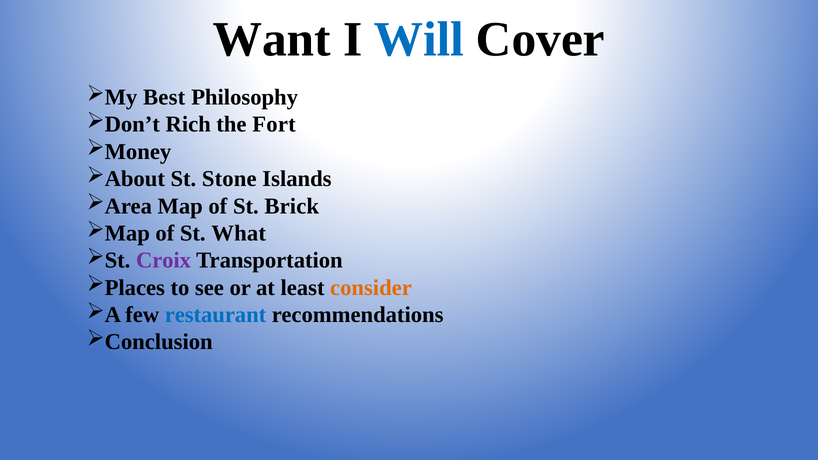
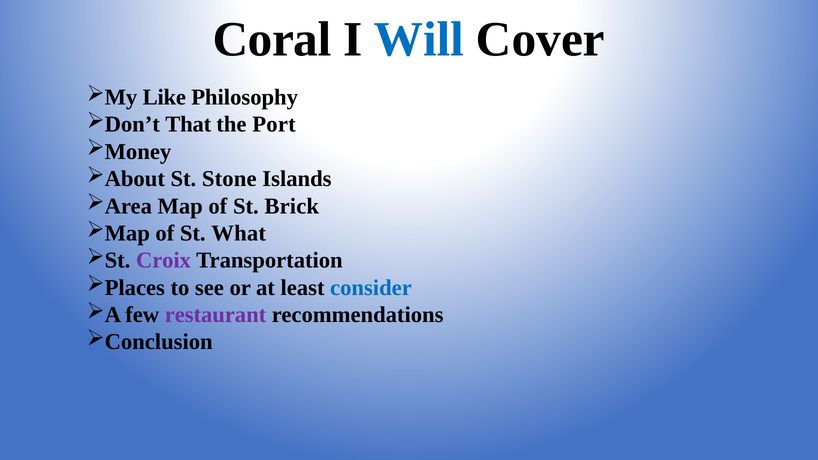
Want: Want -> Coral (272, 39)
Best: Best -> Like (164, 97)
Rich: Rich -> That (188, 125)
Fort: Fort -> Port (274, 125)
consider colour: orange -> blue (371, 288)
restaurant colour: blue -> purple (216, 315)
